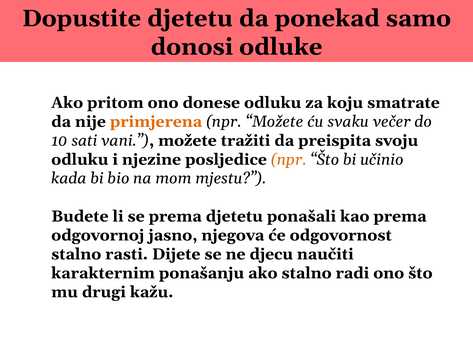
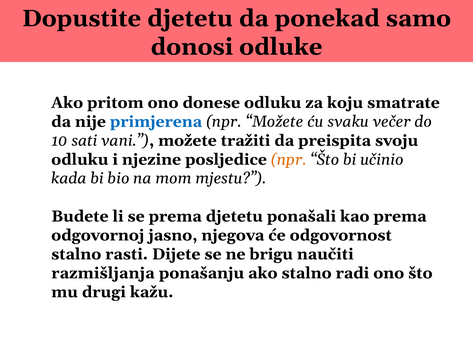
primjerena colour: orange -> blue (156, 122)
djecu: djecu -> brigu (271, 254)
karakternim: karakternim -> razmišljanja (103, 273)
